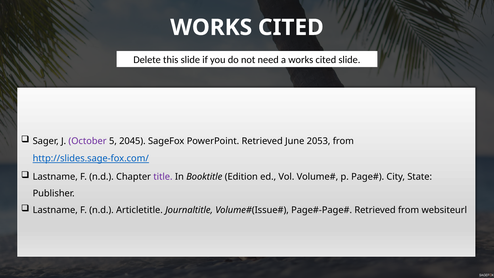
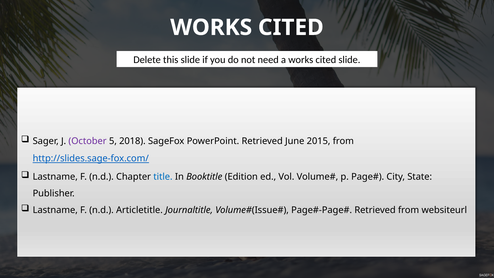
2045: 2045 -> 2018 (132, 141)
2053: 2053 -> 2015 (319, 141)
title colour: purple -> blue (163, 177)
